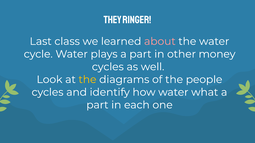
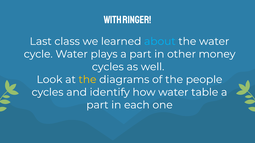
They: They -> With (113, 20)
about colour: pink -> light blue (160, 41)
what: what -> table (205, 92)
